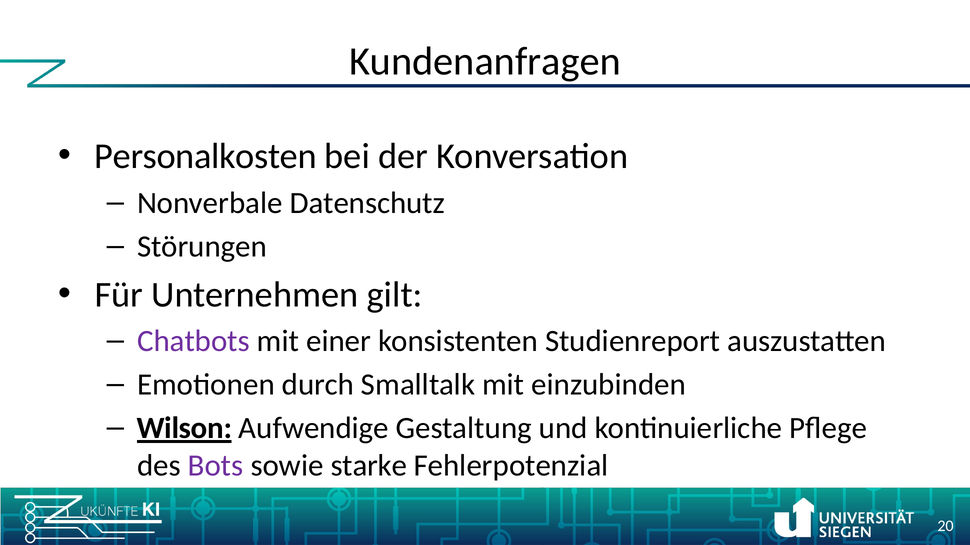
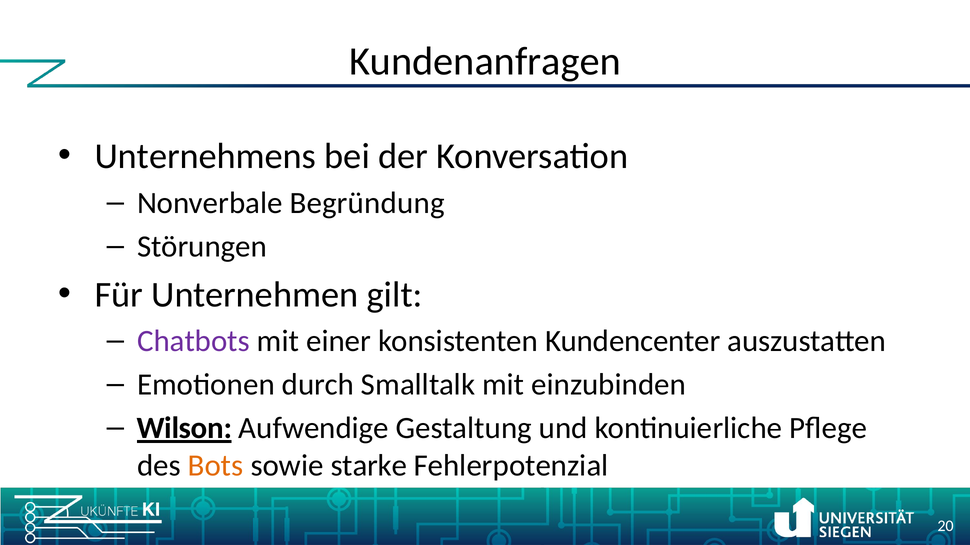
Personalkosten: Personalkosten -> Unternehmens (205, 157)
Datenschutz: Datenschutz -> Begründung (367, 203)
Studienreport: Studienreport -> Kundencenter (633, 342)
Bots colour: purple -> orange (216, 466)
